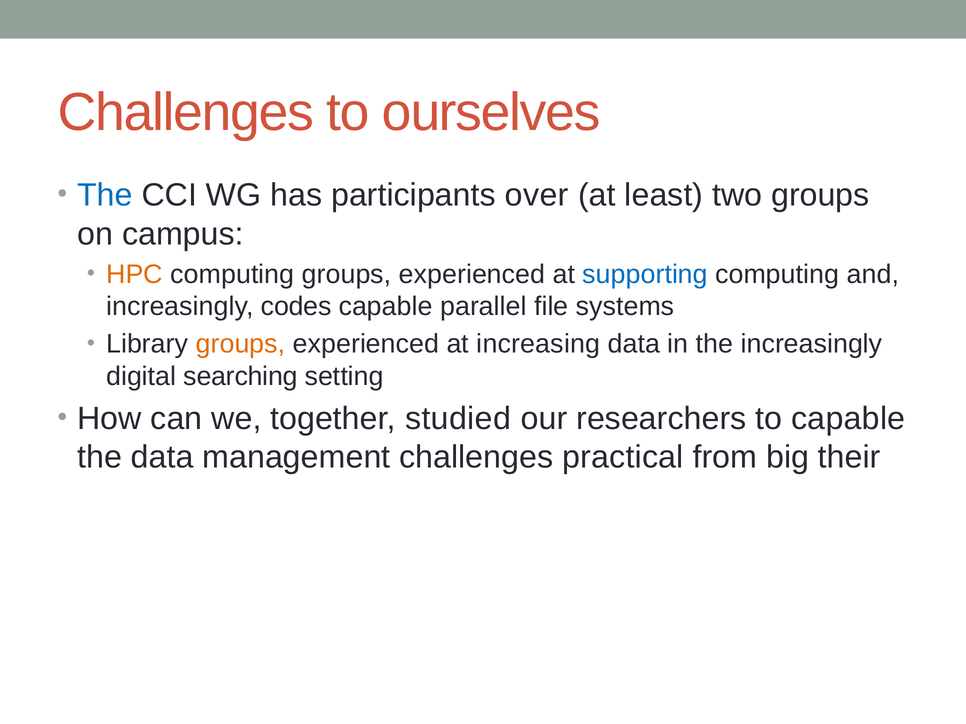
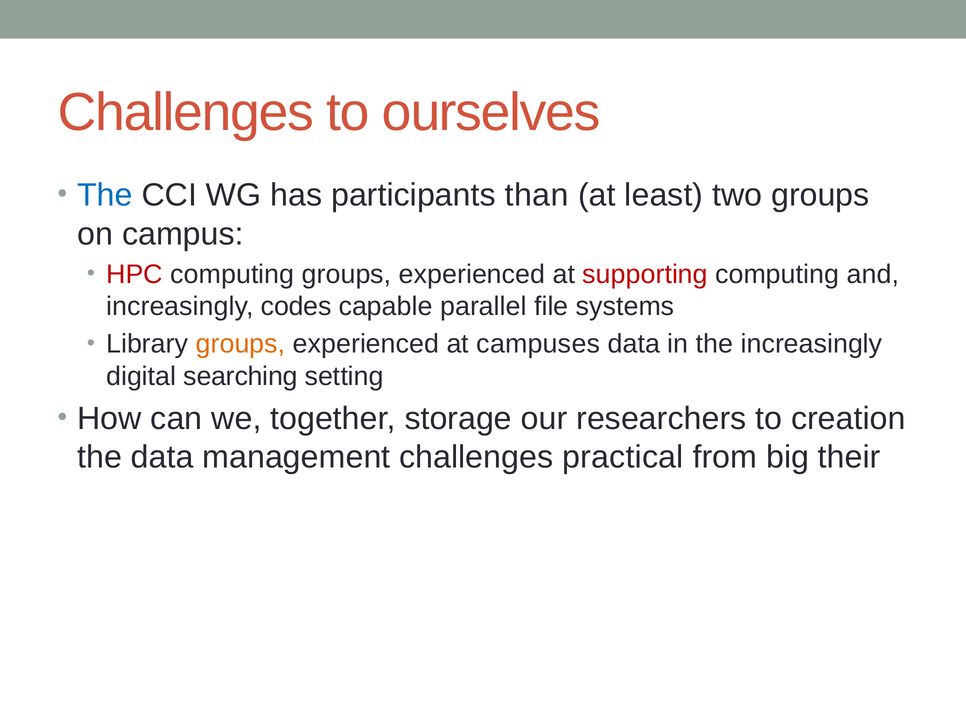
over: over -> than (537, 195)
HPC colour: orange -> red (135, 275)
supporting colour: blue -> red (645, 275)
increasing: increasing -> campuses (538, 344)
studied: studied -> storage (458, 419)
to capable: capable -> creation (848, 419)
